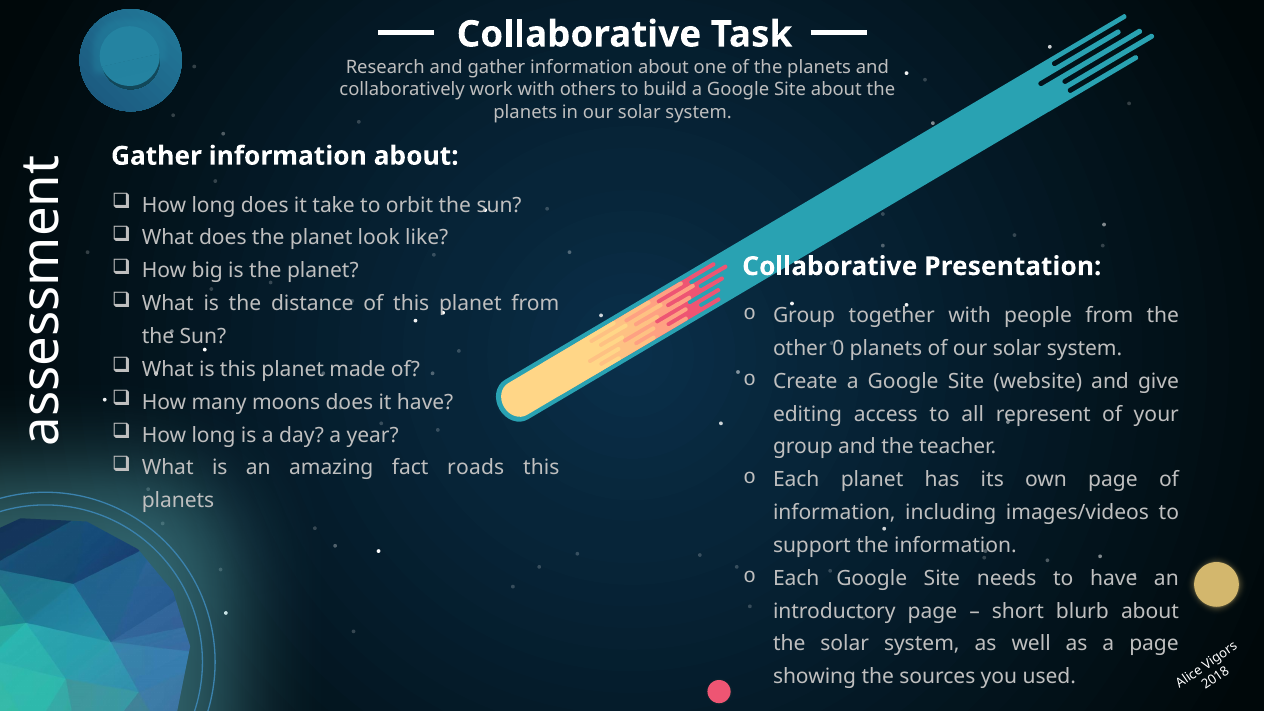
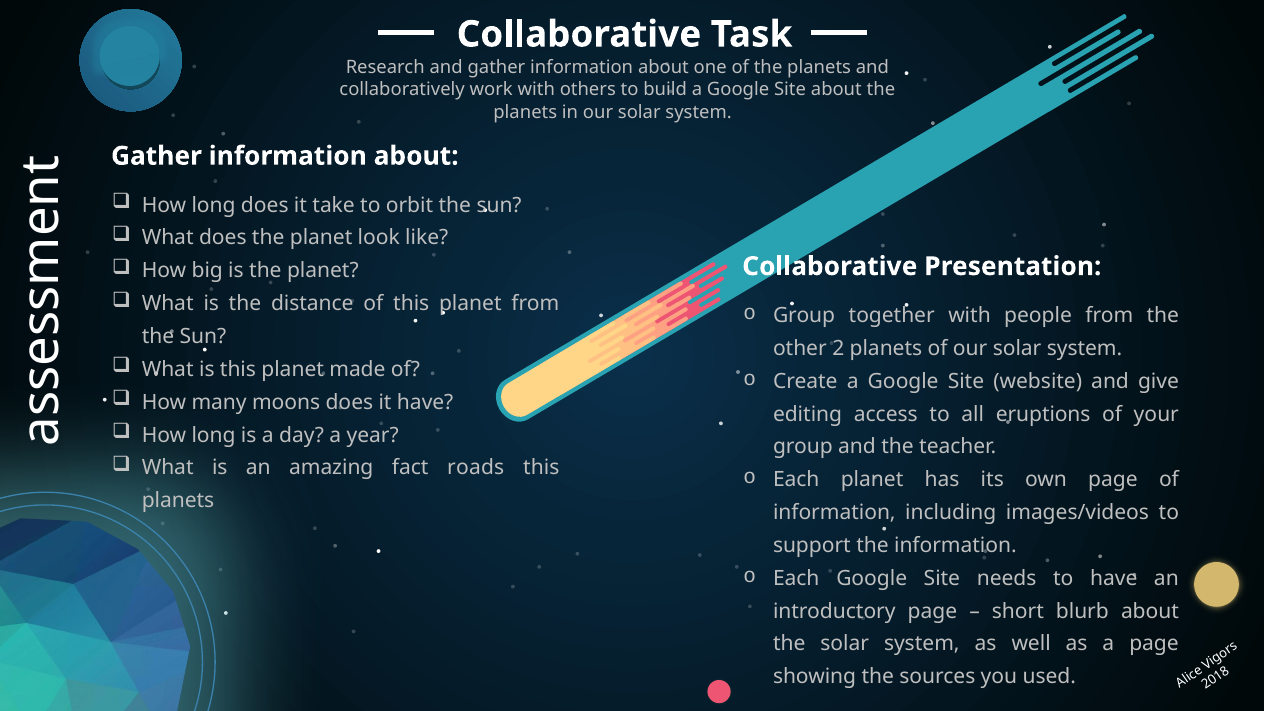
other 0: 0 -> 2 (838, 348)
represent: represent -> eruptions (1043, 414)
